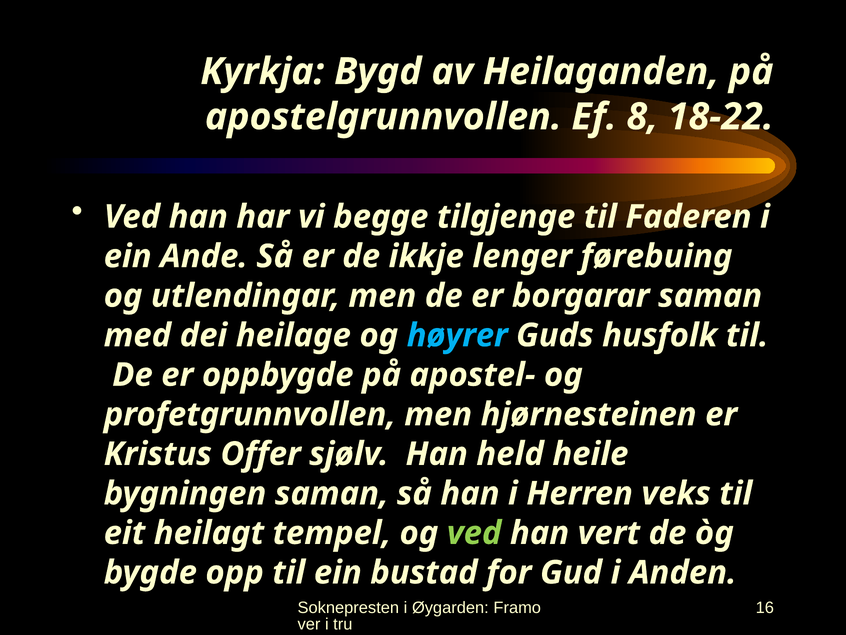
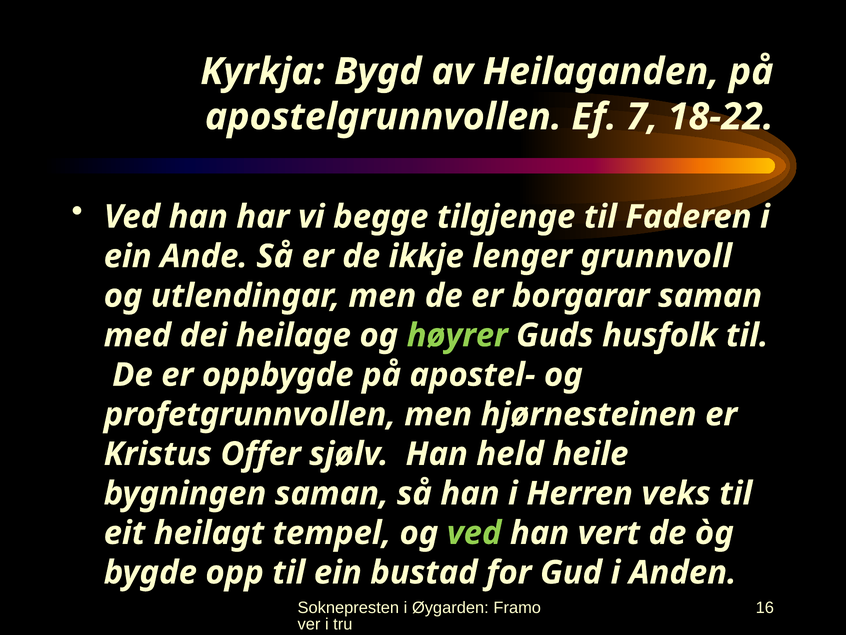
8: 8 -> 7 (642, 117)
førebuing: førebuing -> grunnvoll (656, 256)
høyrer colour: light blue -> light green (457, 335)
